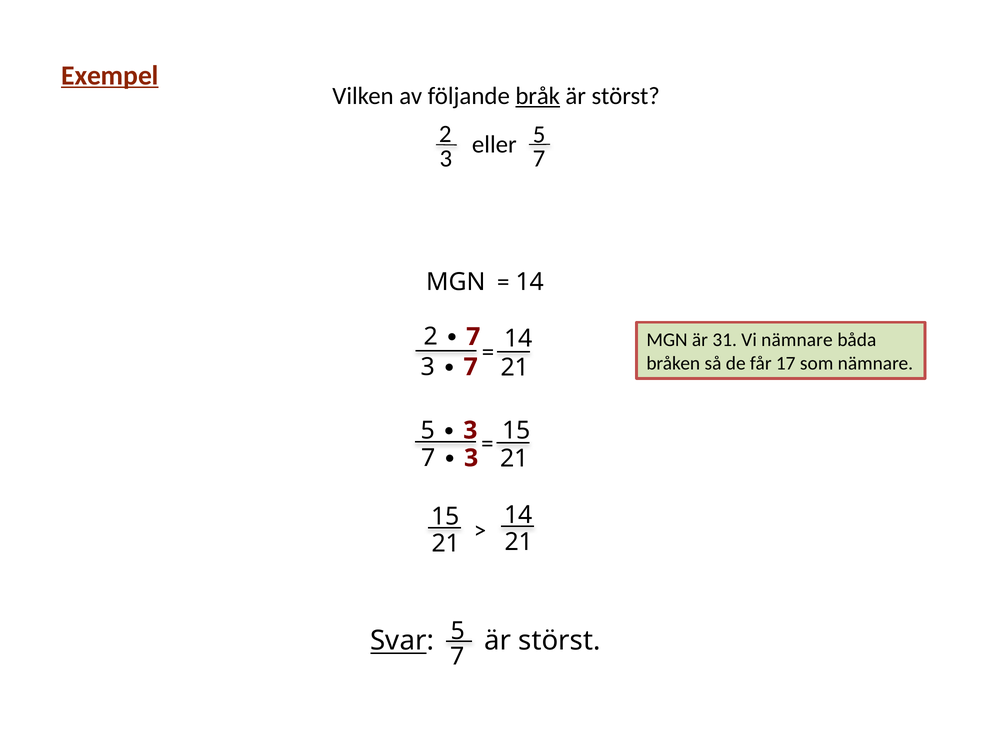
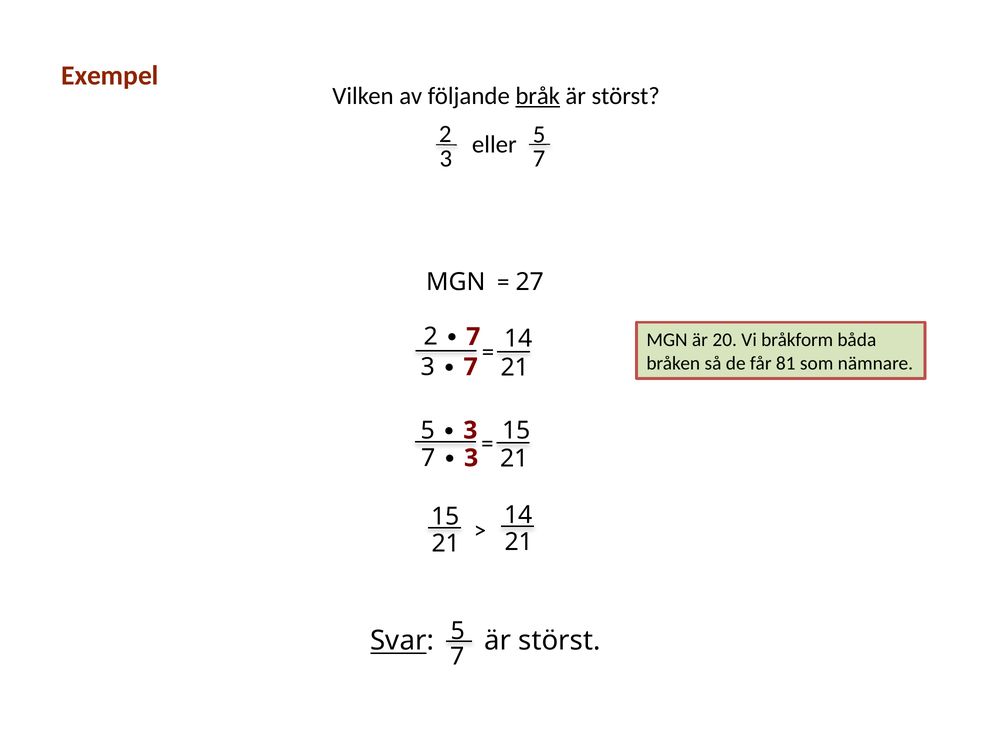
Exempel underline: present -> none (110, 75)
14: 14 -> 27 (530, 282)
31: 31 -> 20 (725, 340)
Vi nämnare: nämnare -> bråkform (797, 340)
17: 17 -> 81 (786, 363)
